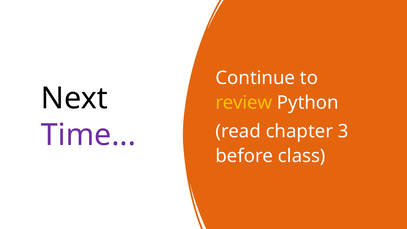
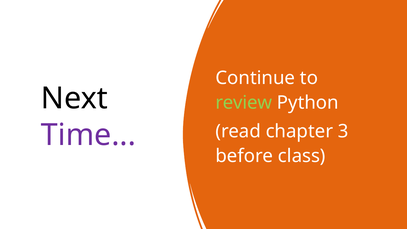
review colour: yellow -> light green (244, 103)
